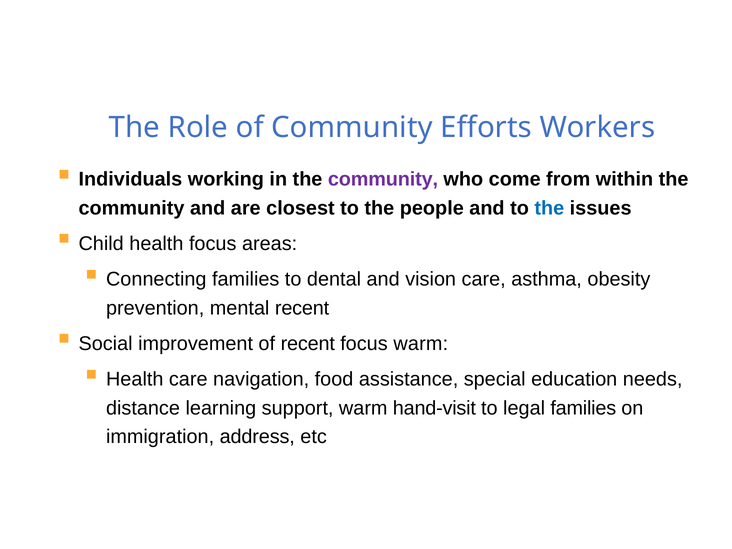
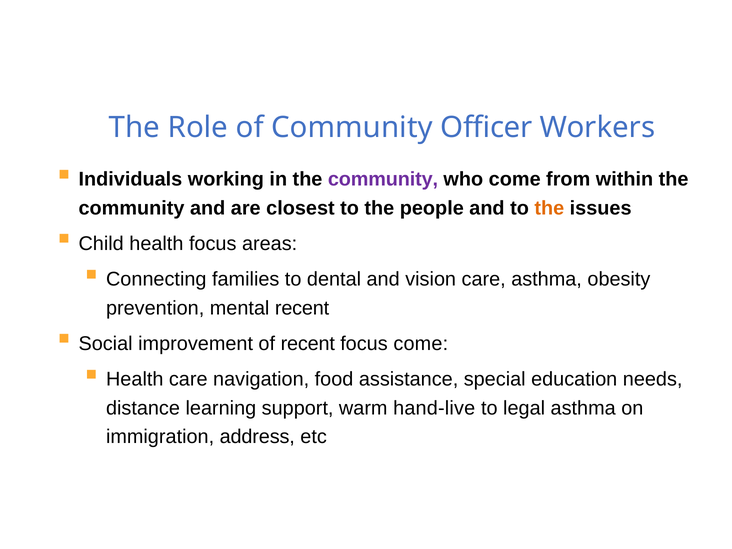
Efforts: Efforts -> Officer (486, 127)
the colour: blue -> orange (549, 208)
focus warm: warm -> come (421, 344)
hand-visit: hand-visit -> hand-live (434, 408)
legal families: families -> asthma (583, 408)
